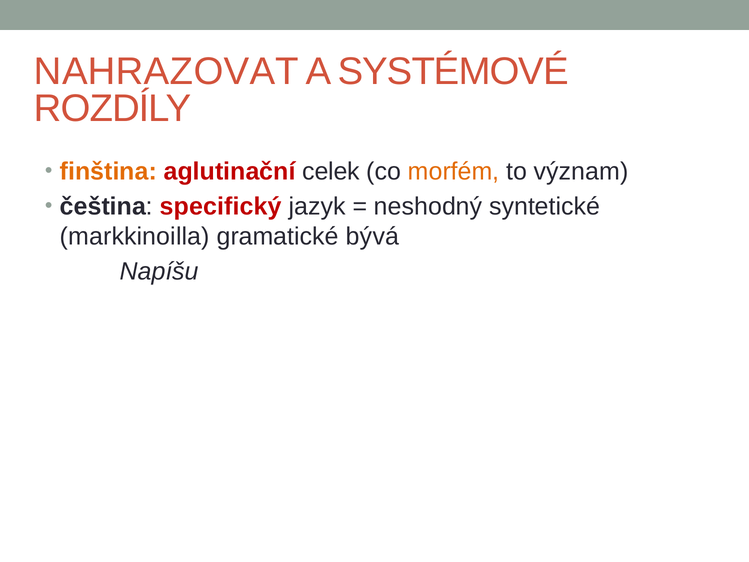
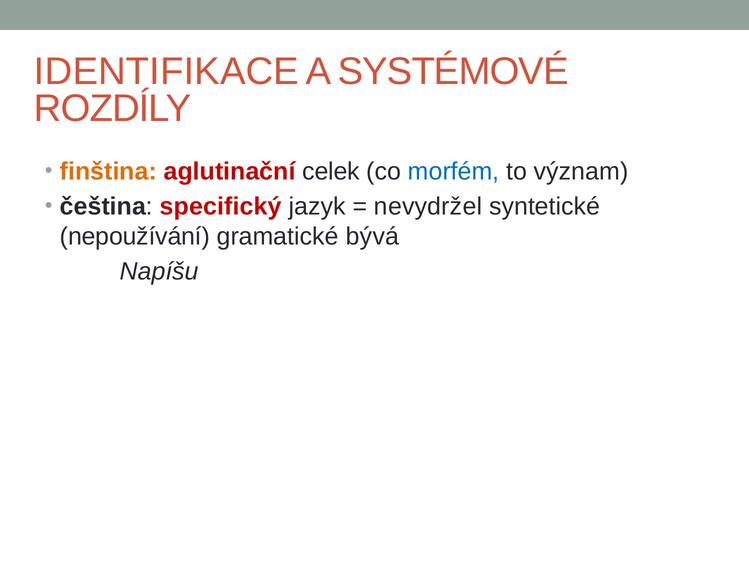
NAHRAZOVAT: NAHRAZOVAT -> IDENTIFIKACE (167, 72)
morfém colour: orange -> blue (454, 172)
neshodný: neshodný -> nevydržel (428, 207)
markkinoilla: markkinoilla -> nepoužívání (135, 237)
